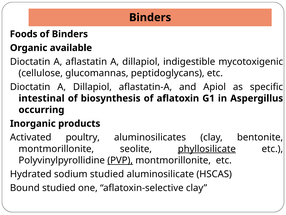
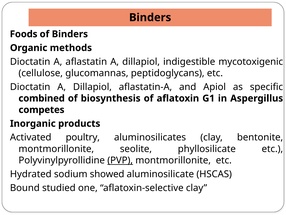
available: available -> methods (71, 48)
intestinal: intestinal -> combined (42, 98)
occurring: occurring -> competes (41, 110)
phyllosilicate underline: present -> none (207, 149)
sodium studied: studied -> showed (107, 174)
